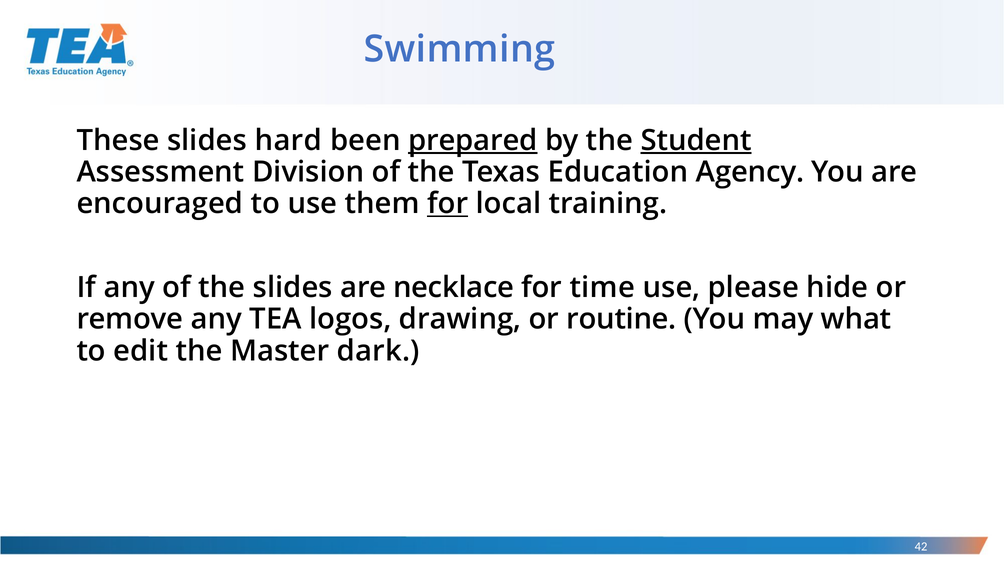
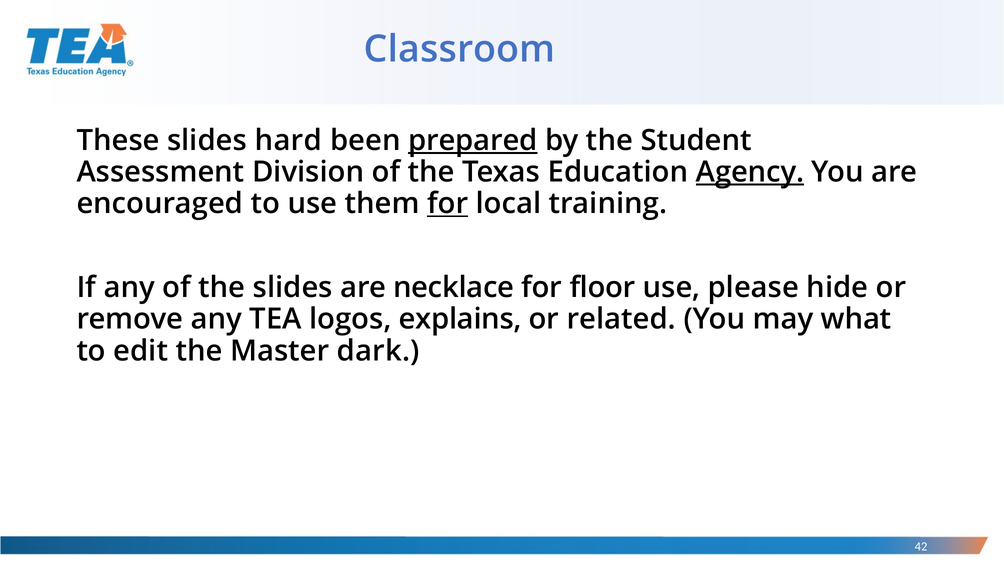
Swimming: Swimming -> Classroom (460, 49)
Student underline: present -> none (696, 140)
Agency underline: none -> present (750, 172)
time: time -> floor (603, 288)
drawing: drawing -> explains (460, 319)
routine: routine -> related (621, 319)
